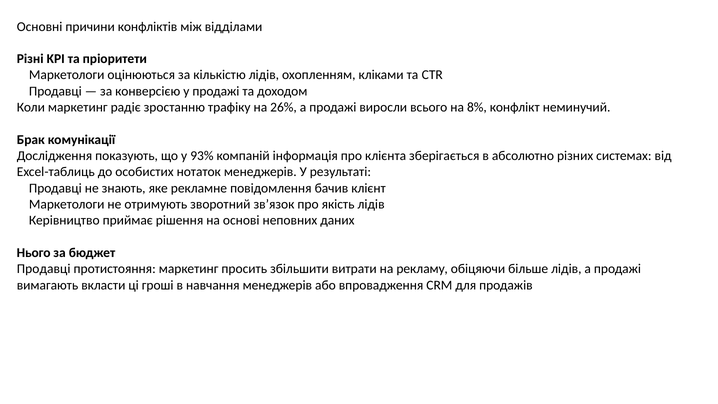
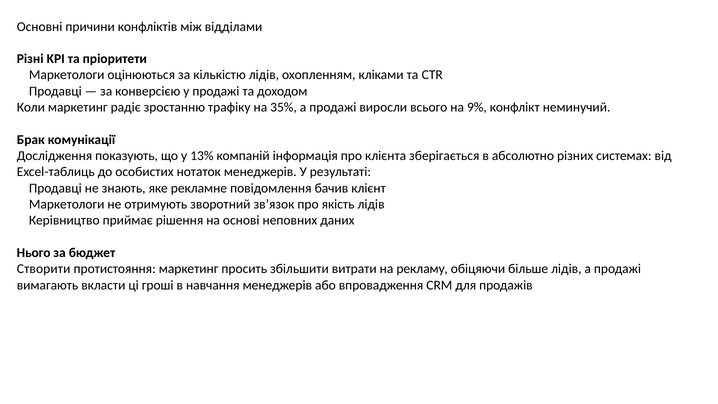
26%: 26% -> 35% (284, 107)
8%: 8% -> 9% (477, 107)
93%: 93% -> 13% (202, 156)
Продавці: Продавці -> Створити (44, 269)
